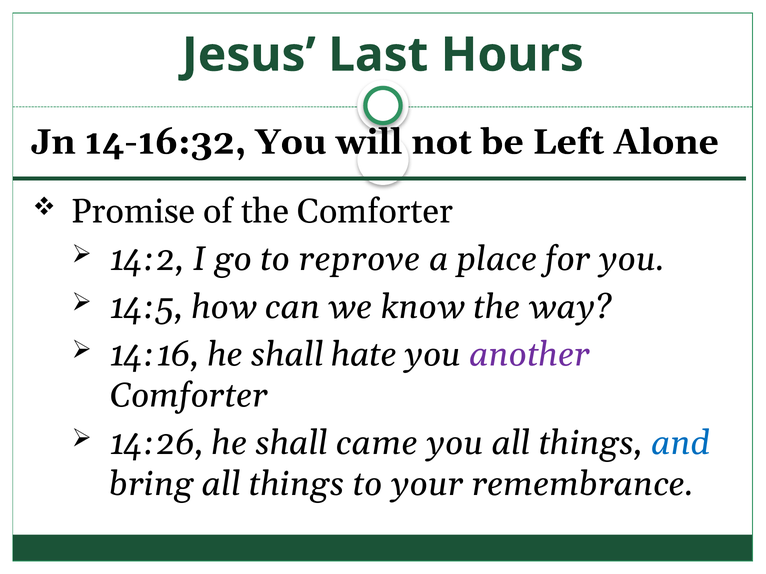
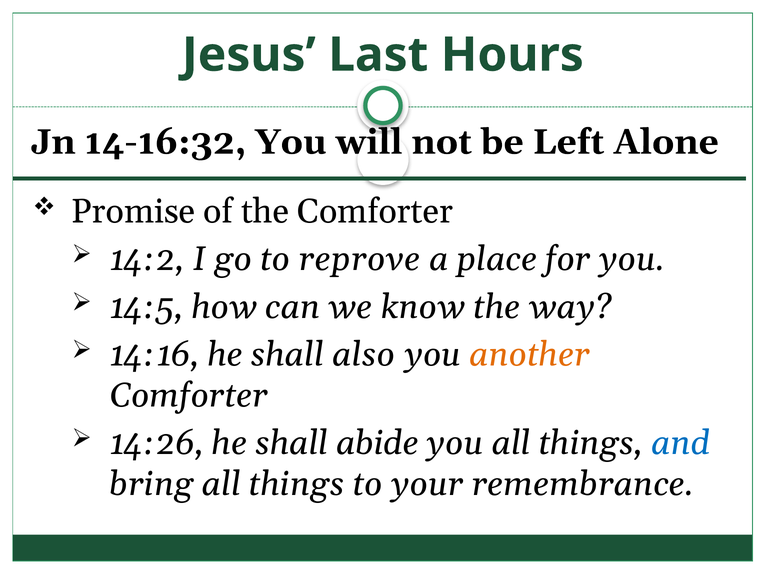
hate: hate -> also (364, 355)
another colour: purple -> orange (530, 355)
came: came -> abide (377, 443)
